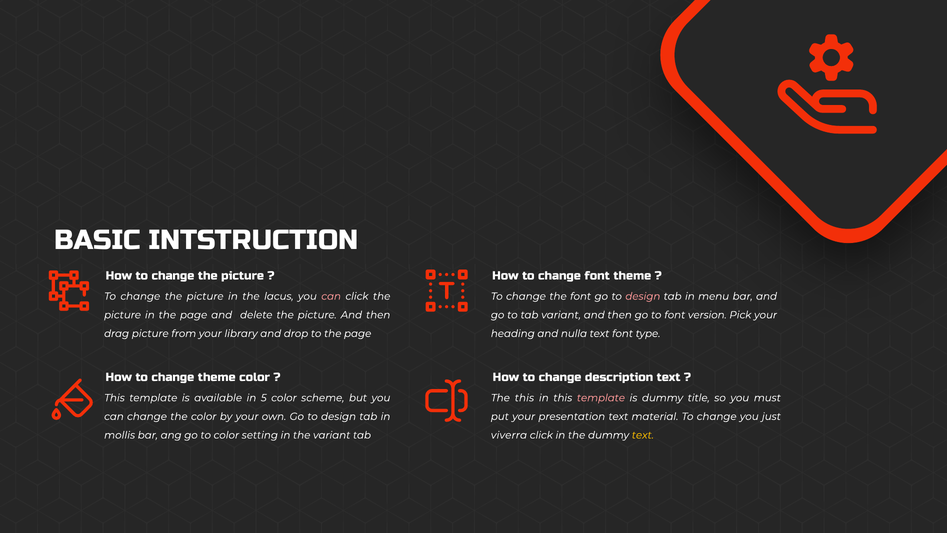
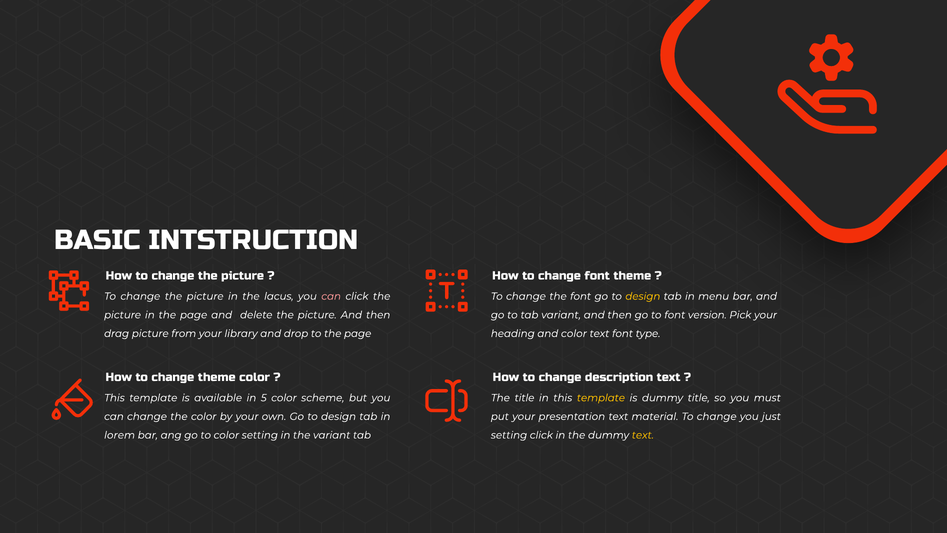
design colour: pink -> yellow (643, 296)
and nulla: nulla -> color (574, 333)
The this: this -> title (525, 398)
template colour: pink -> yellow (601, 398)
mollis: mollis -> lorem (120, 435)
viverra: viverra -> setting (509, 435)
